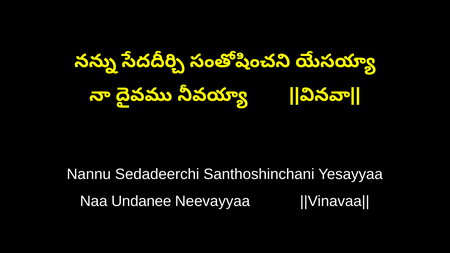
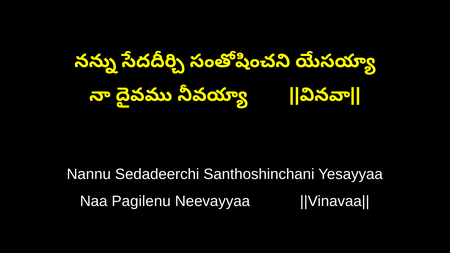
Undanee: Undanee -> Pagilenu (141, 201)
